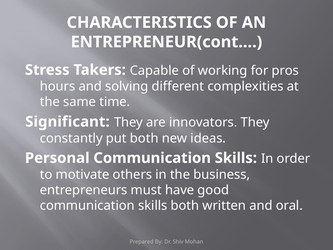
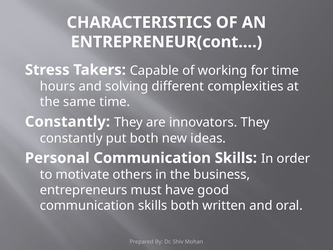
for pros: pros -> time (285, 70)
Significant: Significant -> Constantly (67, 122)
